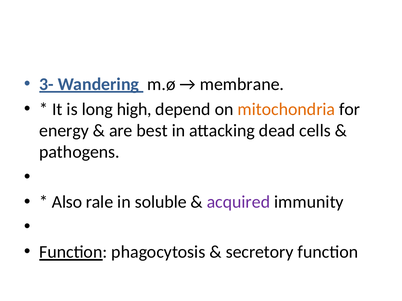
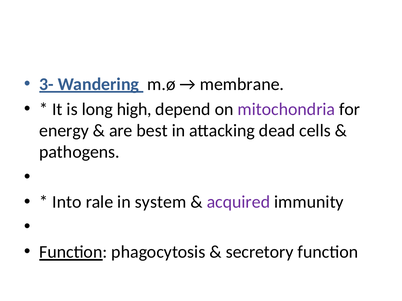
mitochondria colour: orange -> purple (286, 109)
Also: Also -> Into (67, 202)
soluble: soluble -> system (161, 202)
